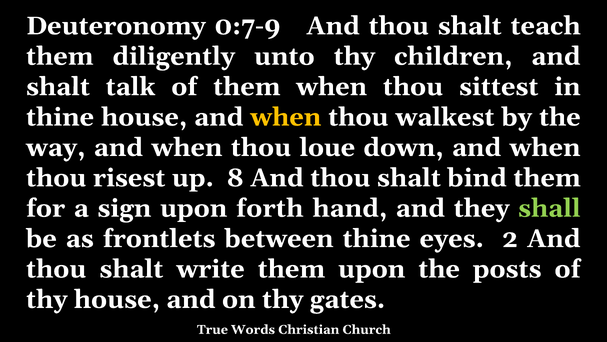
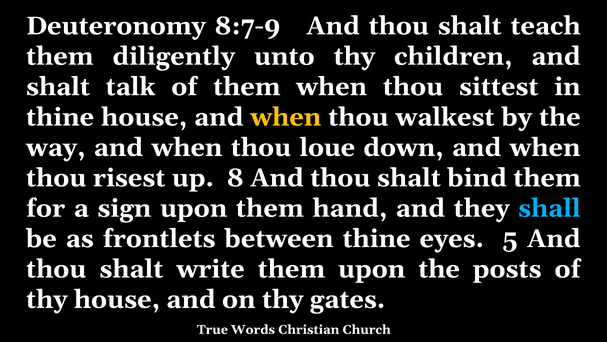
0:7-9: 0:7-9 -> 8:7-9 (247, 26)
upon forth: forth -> them (270, 208)
shall colour: light green -> light blue (549, 208)
2: 2 -> 5 (510, 238)
